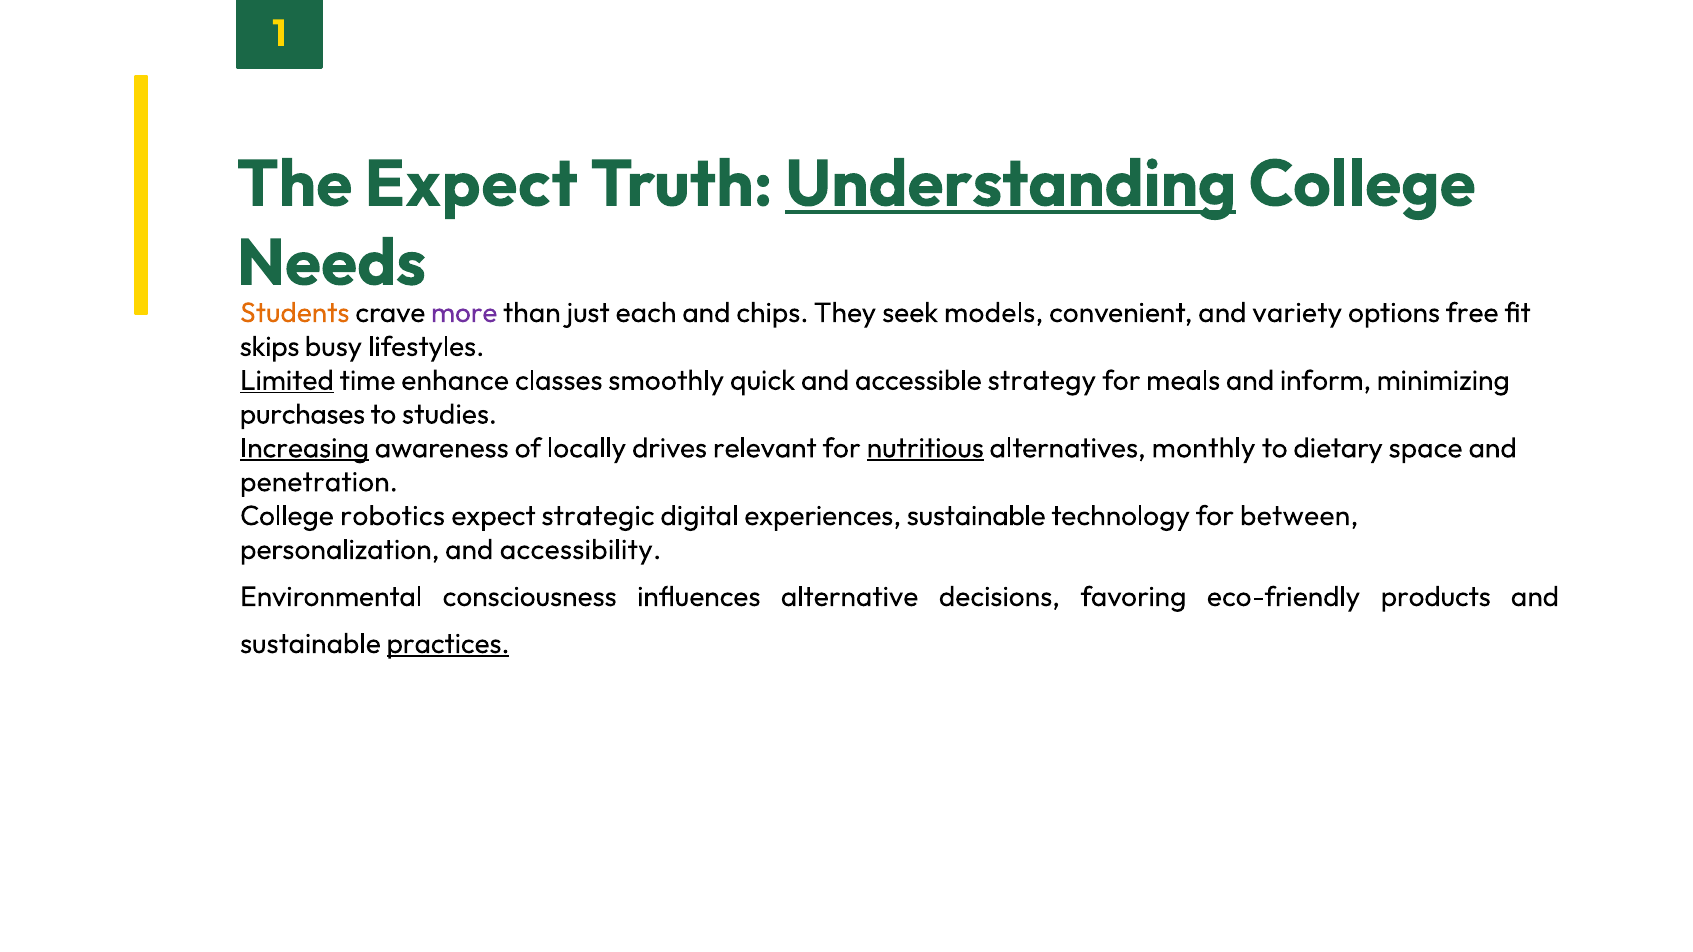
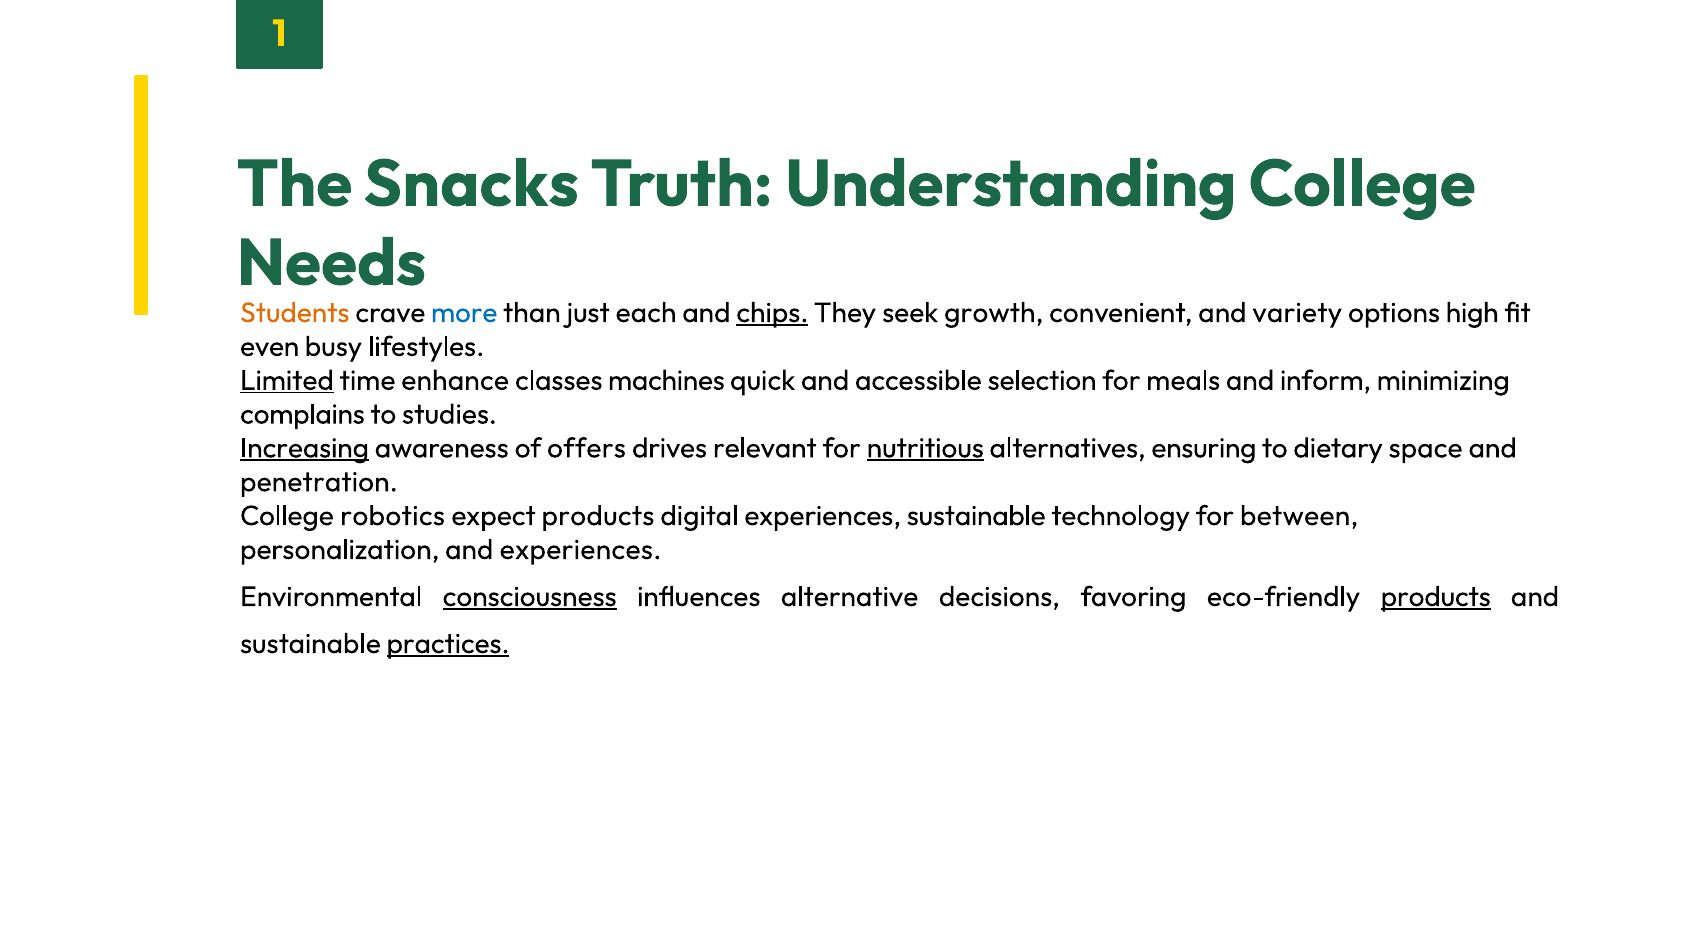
The Expect: Expect -> Snacks (471, 184)
Understanding underline: present -> none (1011, 184)
more colour: purple -> blue (464, 313)
chips underline: none -> present (772, 313)
models: models -> growth (994, 313)
free: free -> high (1472, 313)
skips: skips -> even (270, 347)
smoothly: smoothly -> machines (666, 381)
strategy: strategy -> selection (1042, 381)
purchases: purchases -> complains (302, 414)
locally: locally -> offers (586, 448)
monthly: monthly -> ensuring (1204, 448)
expect strategic: strategic -> products (598, 516)
and accessibility: accessibility -> experiences (580, 550)
consciousness underline: none -> present (530, 597)
products underline: none -> present (1436, 597)
